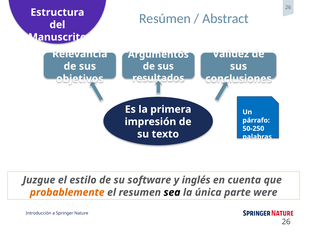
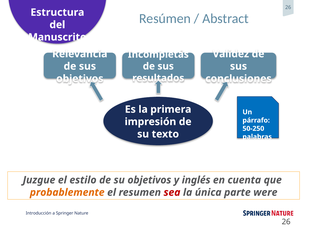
Argumentos: Argumentos -> Incompletas (158, 54)
su software: software -> objetivos (149, 180)
sea colour: black -> red (172, 192)
